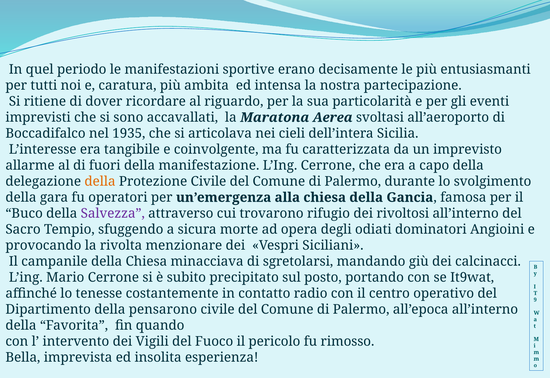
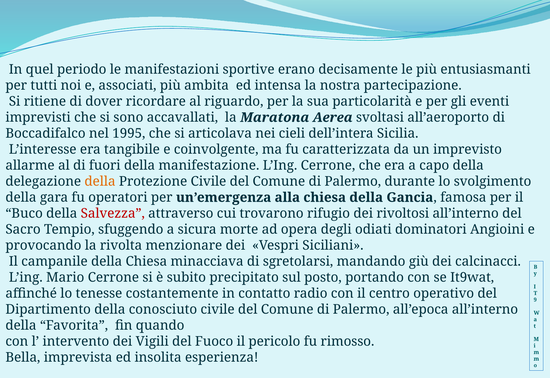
caratura: caratura -> associati (127, 86)
1935: 1935 -> 1995 (129, 134)
Salvezza colour: purple -> red (113, 214)
pensarono: pensarono -> conosciuto (163, 310)
